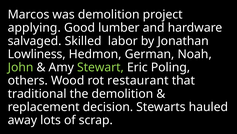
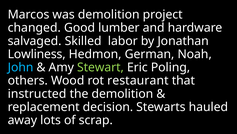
applying: applying -> changed (34, 28)
John colour: light green -> light blue (21, 67)
traditional: traditional -> instructed (37, 93)
